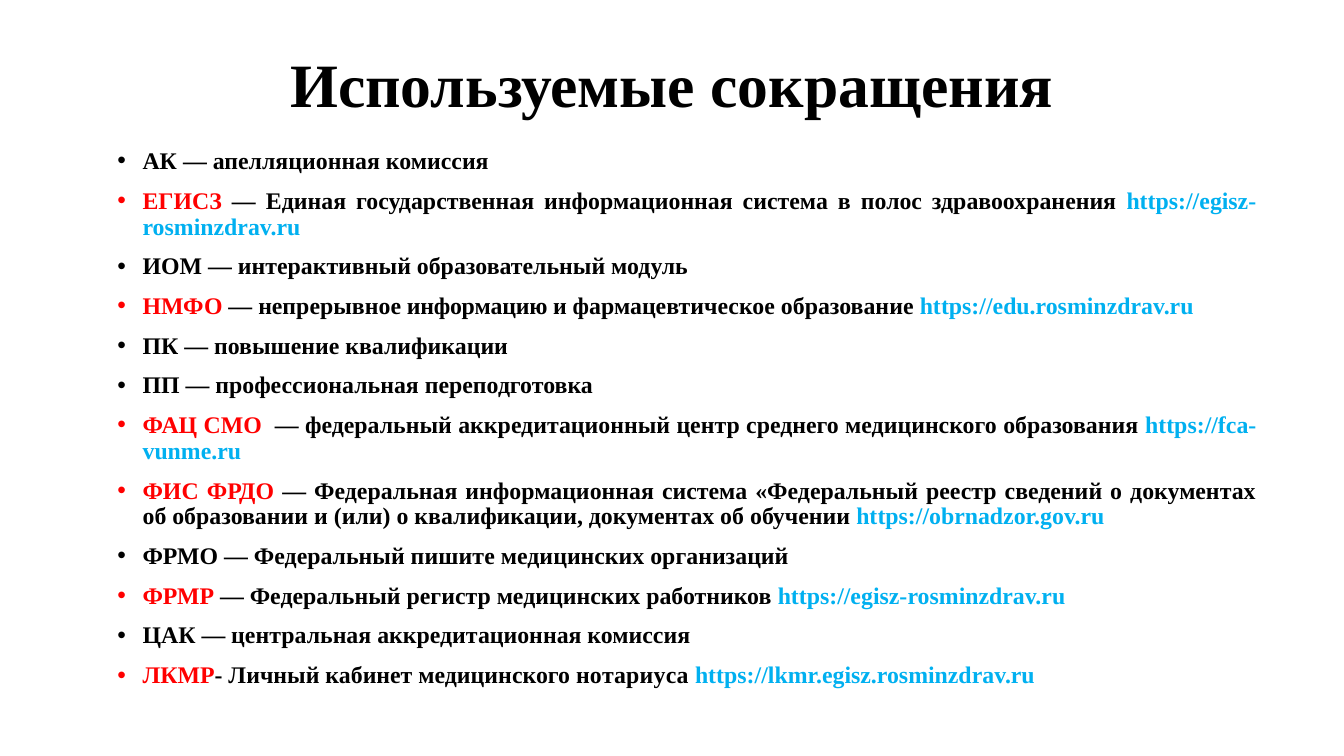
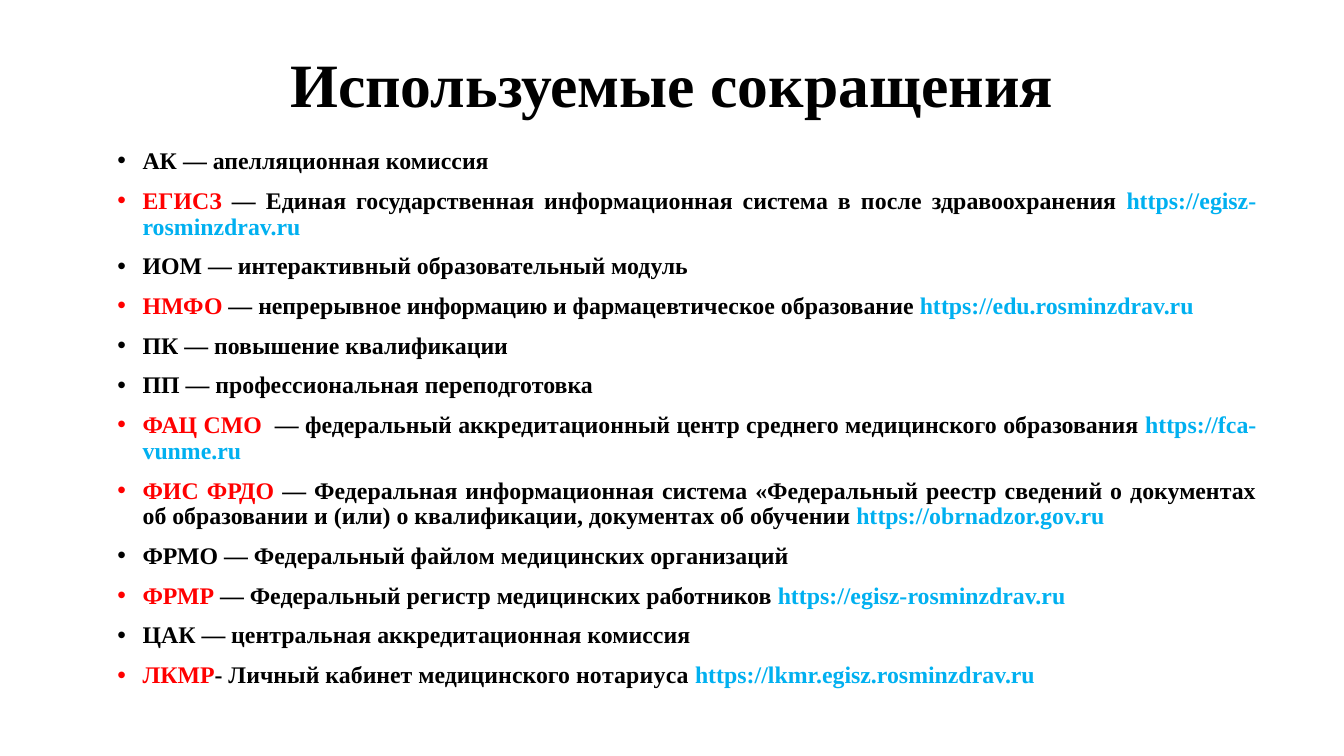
полос: полос -> после (891, 201)
пишите: пишите -> файлом (453, 557)
